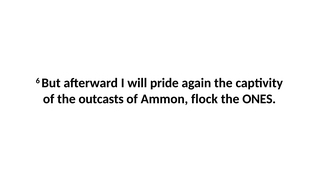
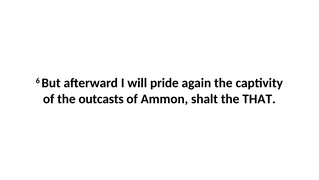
flock: flock -> shalt (205, 99)
ONES: ONES -> THAT (259, 99)
